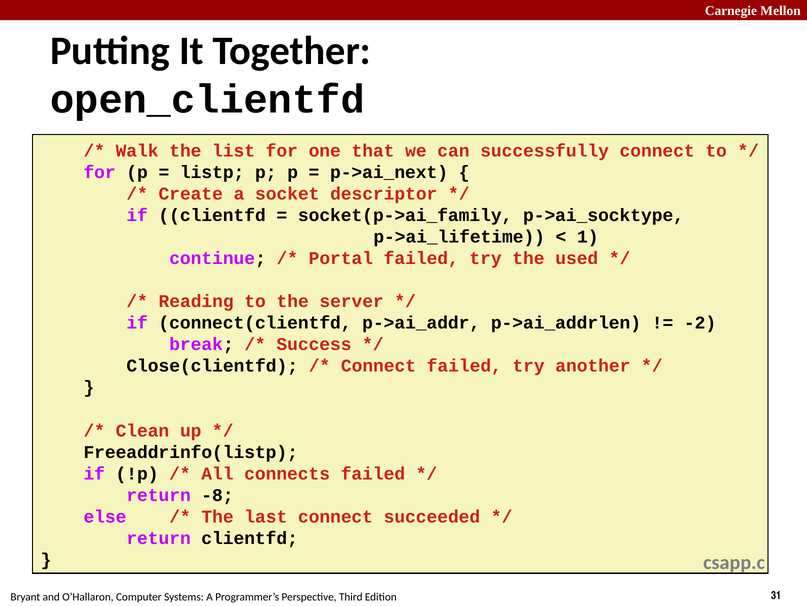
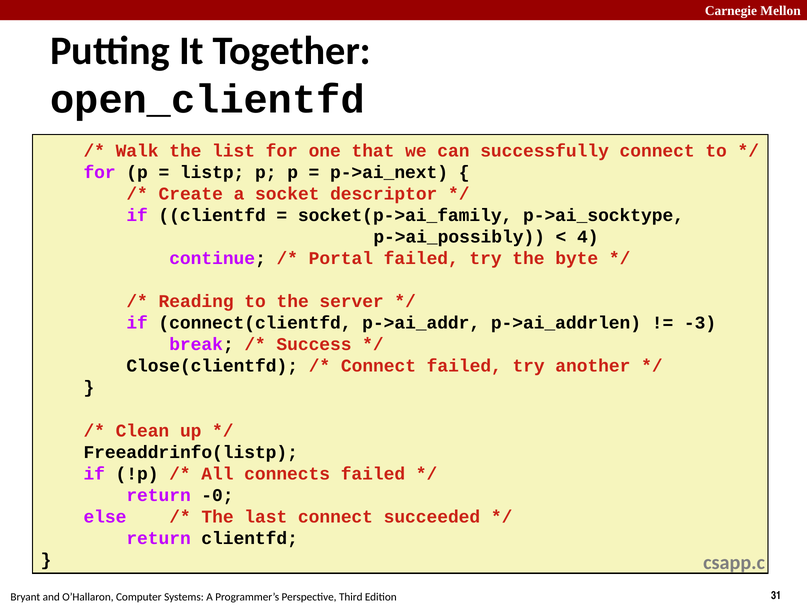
p->ai_lifetime: p->ai_lifetime -> p->ai_possibly (459, 236)
1: 1 -> 4 (588, 236)
used: used -> byte (577, 258)
-2: -2 -> -3 (700, 323)
-8: -8 -> -0 (217, 495)
